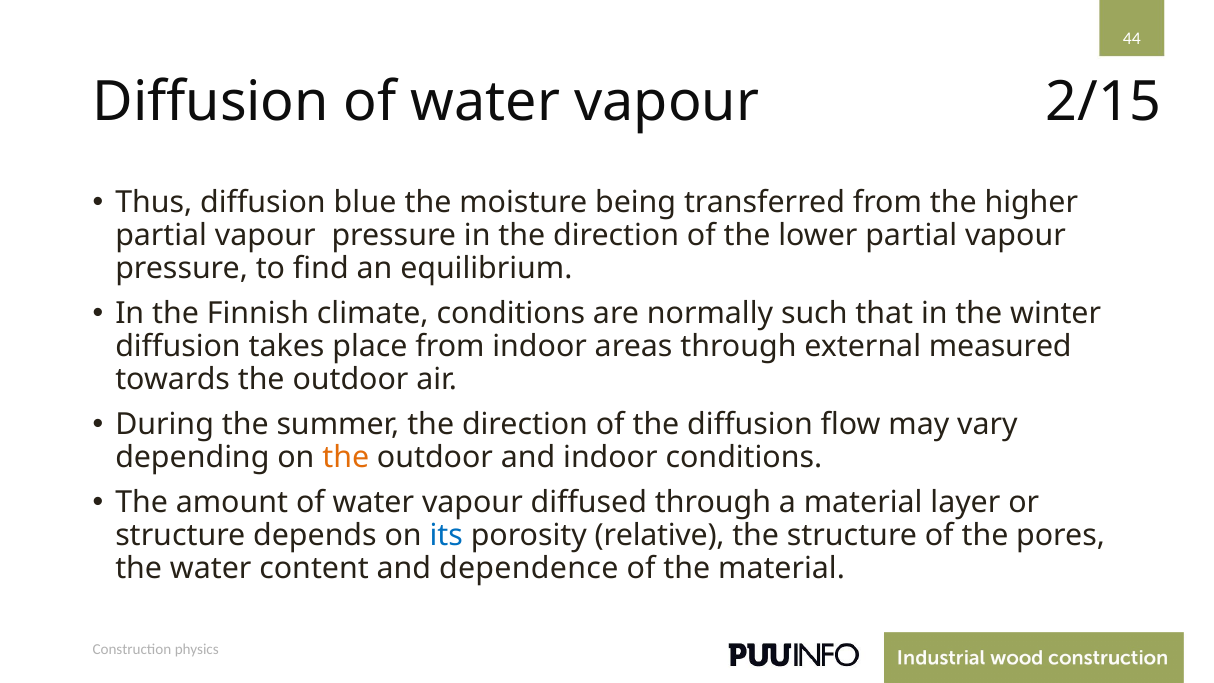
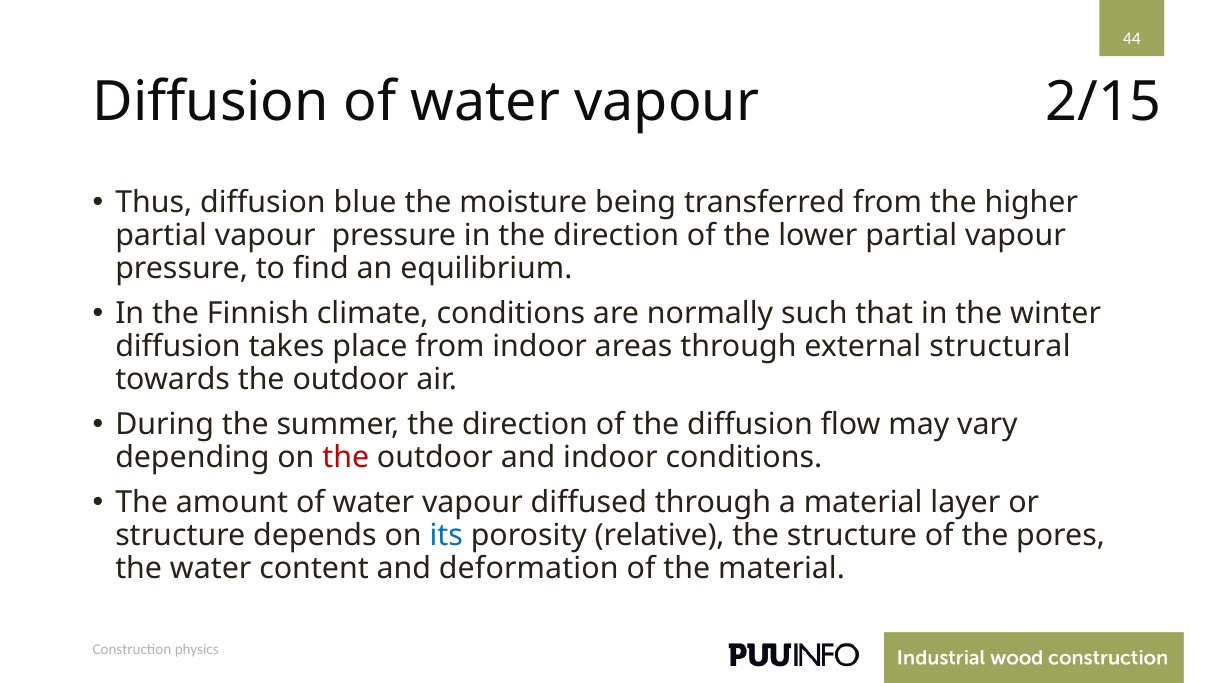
measured: measured -> structural (1000, 346)
the colour: orange -> red (346, 457)
dependence: dependence -> deformation (529, 568)
